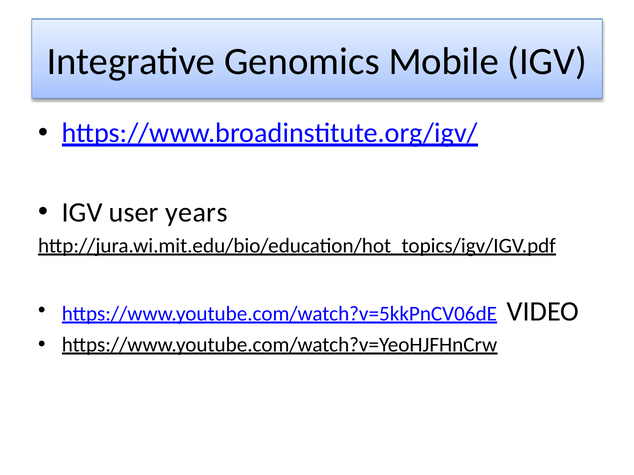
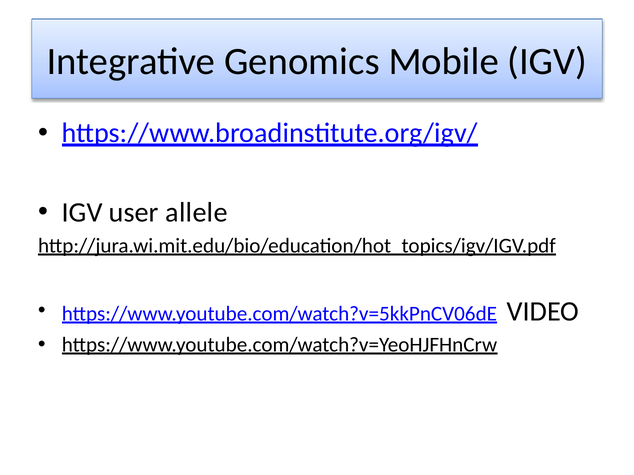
years: years -> allele (197, 213)
